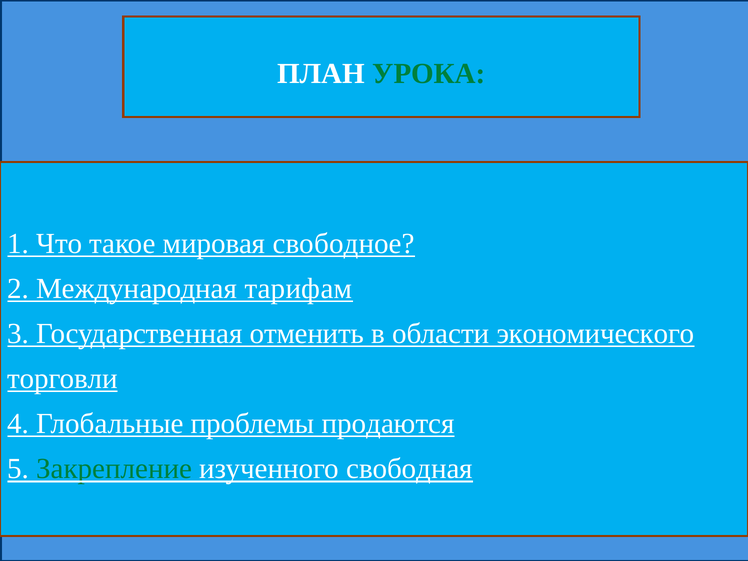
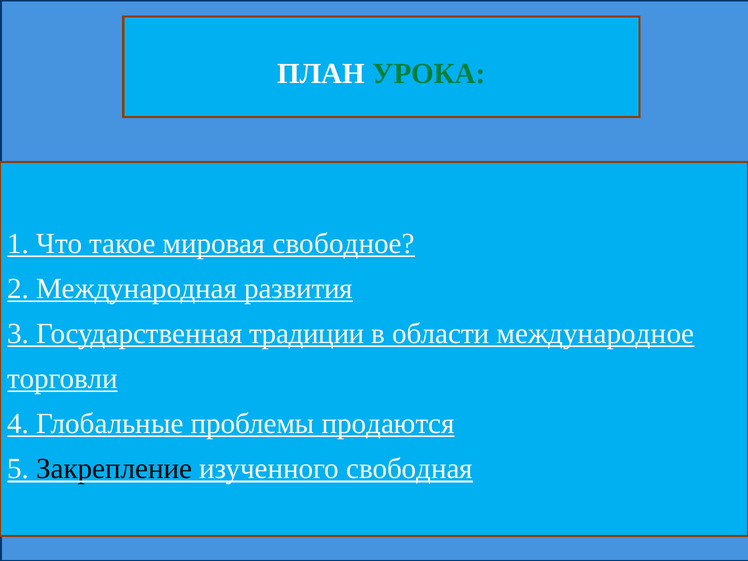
тарифам: тарифам -> развития (299, 289)
отменить: отменить -> традиции (307, 334)
экономического: экономического -> международное (595, 334)
Закрепление colour: green -> black (114, 469)
